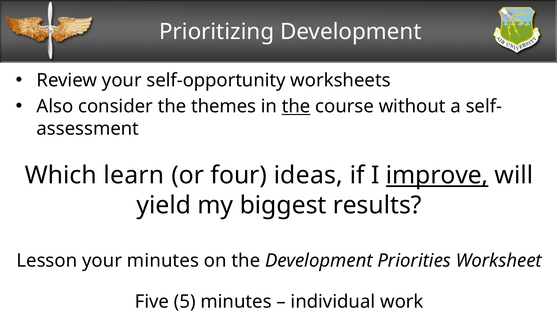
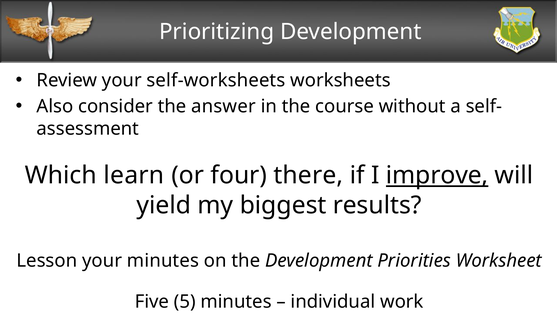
self-opportunity: self-opportunity -> self-worksheets (216, 80)
themes: themes -> answer (223, 106)
the underline: present -> none (296, 106)
ideas: ideas -> there (308, 175)
